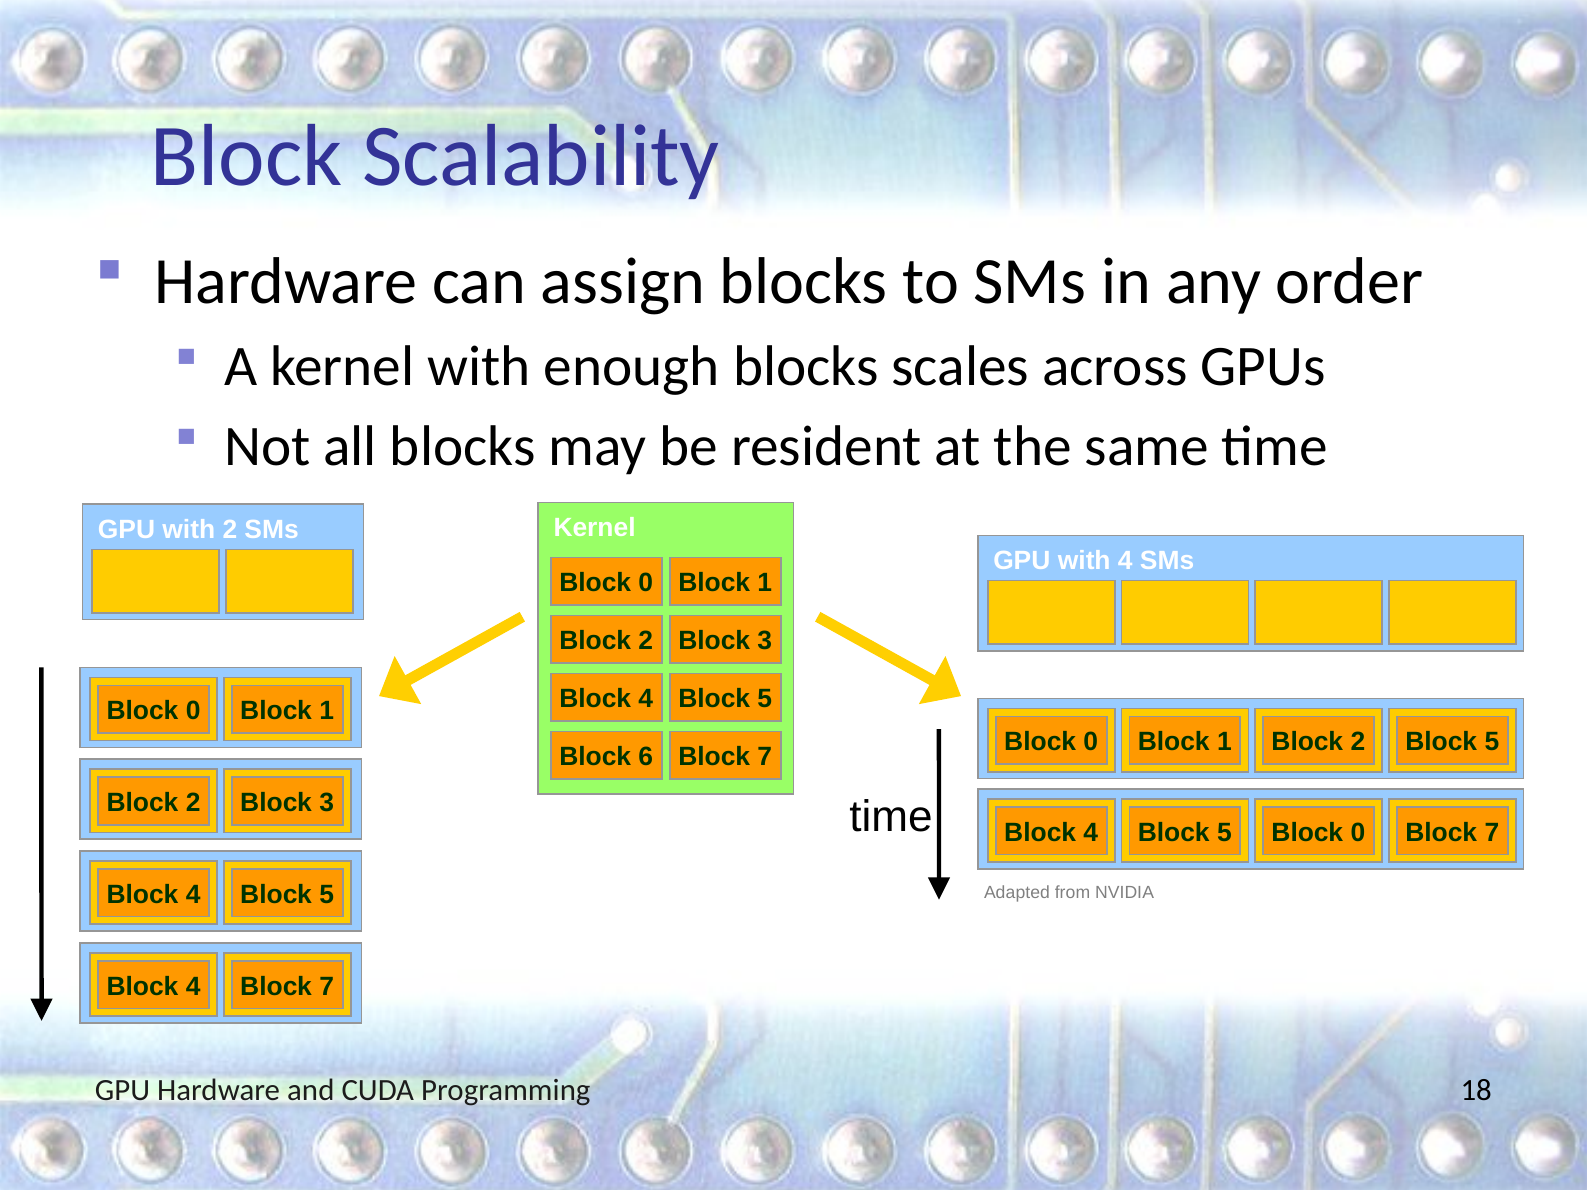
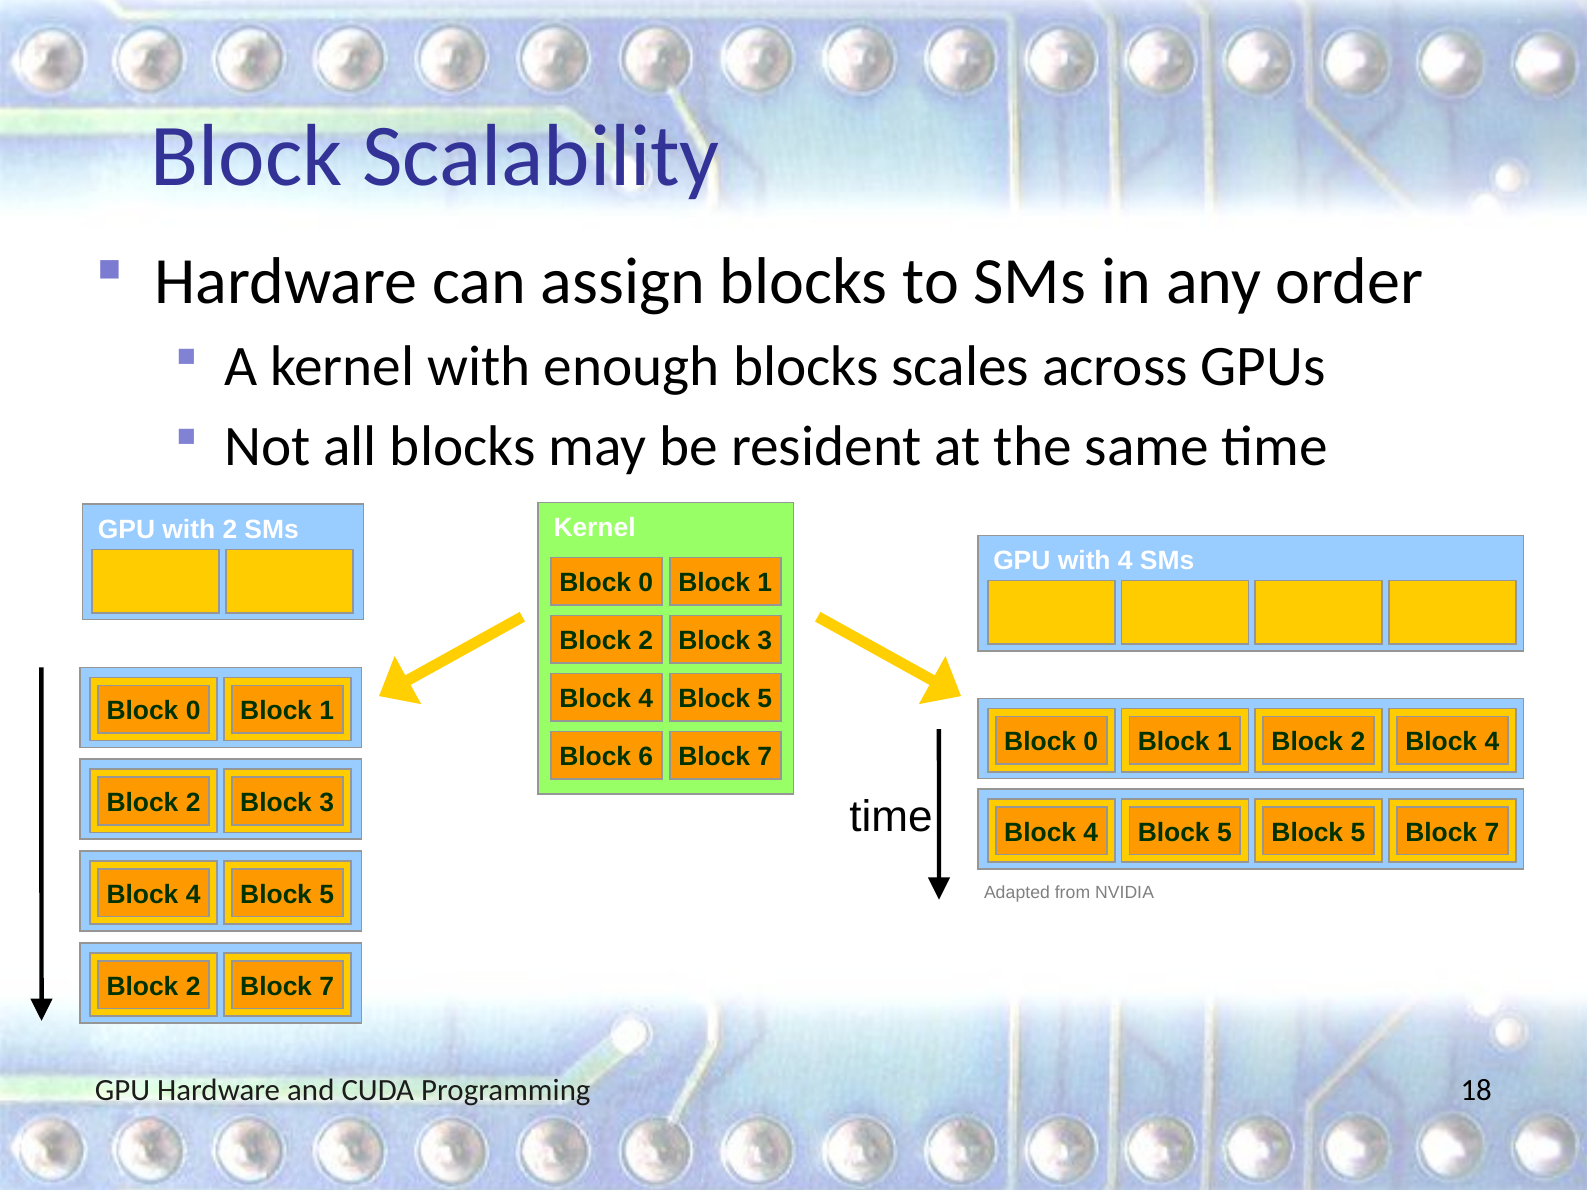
2 Block 5: 5 -> 4 (1492, 742)
5 Block 0: 0 -> 5 (1358, 833)
4: 4 -> 2 (193, 987)
